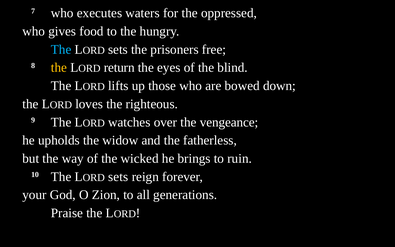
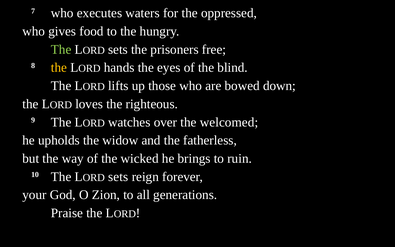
The colour: light blue -> light green (61, 49)
return: return -> hands (119, 68)
vengeance: vengeance -> welcomed (229, 122)
